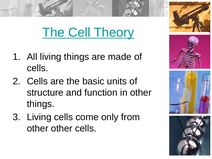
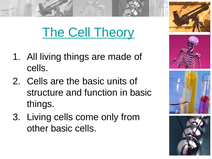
in other: other -> basic (141, 93)
other other: other -> basic (62, 128)
